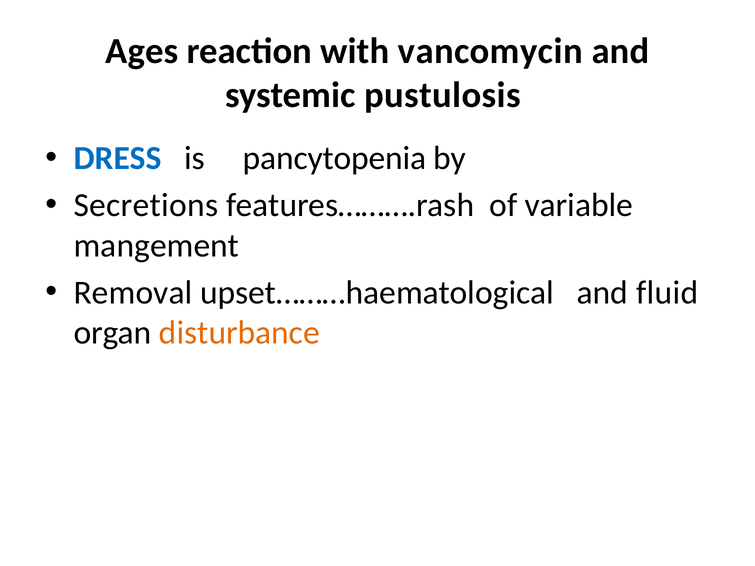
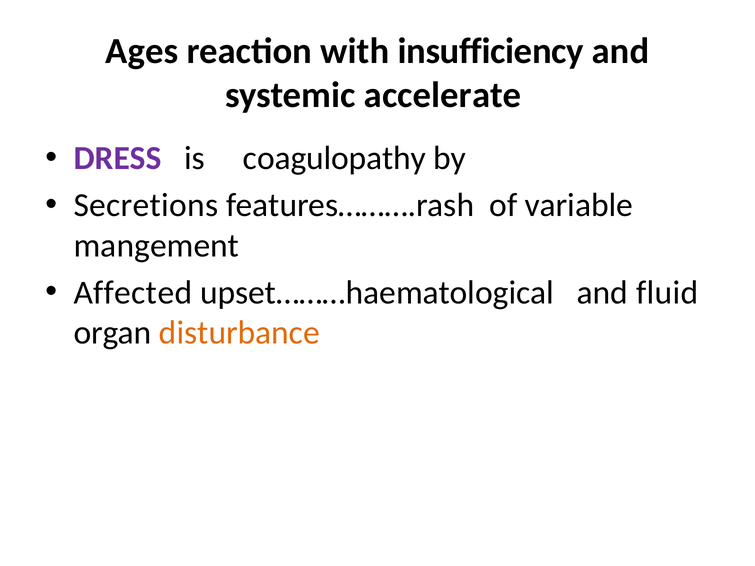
vancomycin: vancomycin -> insufficiency (491, 51)
pustulosis: pustulosis -> accelerate (443, 95)
DRESS colour: blue -> purple (118, 158)
pancytopenia: pancytopenia -> coagulopathy (335, 158)
Removal: Removal -> Affected (133, 293)
